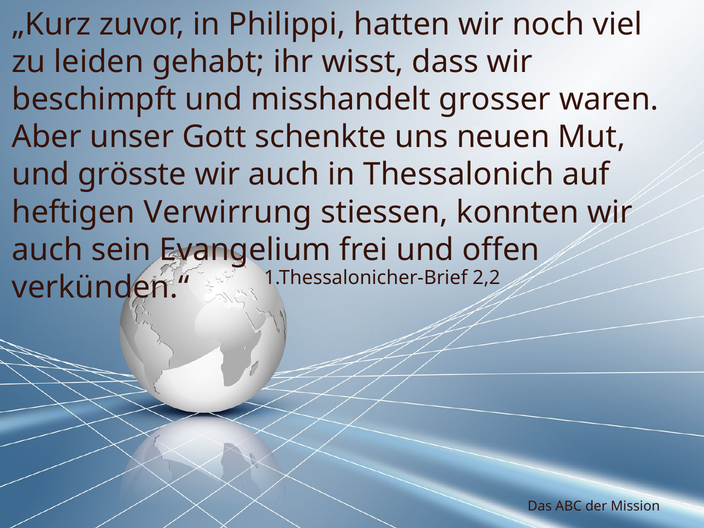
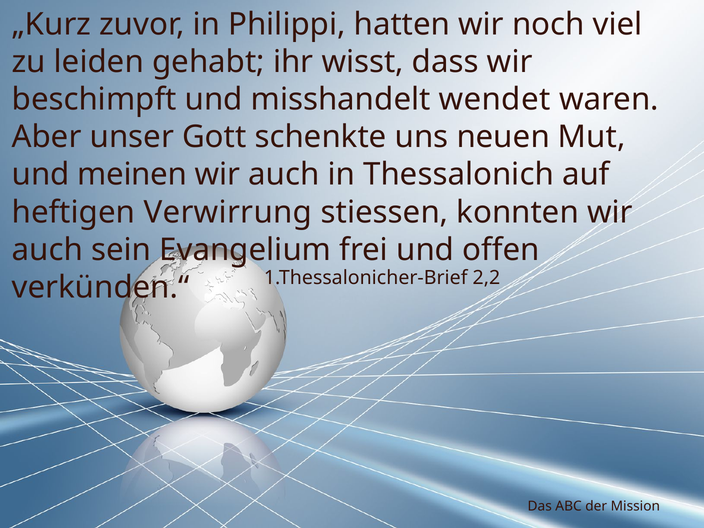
grosser: grosser -> wendet (495, 100)
grösste: grösste -> meinen (132, 175)
